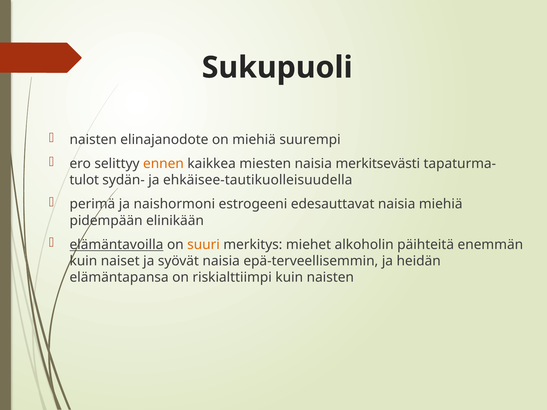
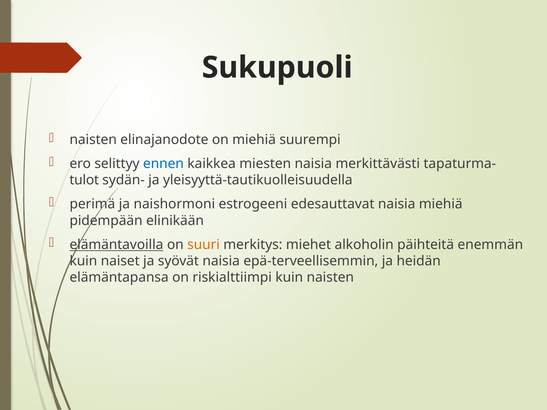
ennen colour: orange -> blue (163, 164)
merkitsevästi: merkitsevästi -> merkittävästi (378, 164)
ehkäisee-tautikuolleisuudella: ehkäisee-tautikuolleisuudella -> yleisyyttä-tautikuolleisuudella (258, 180)
